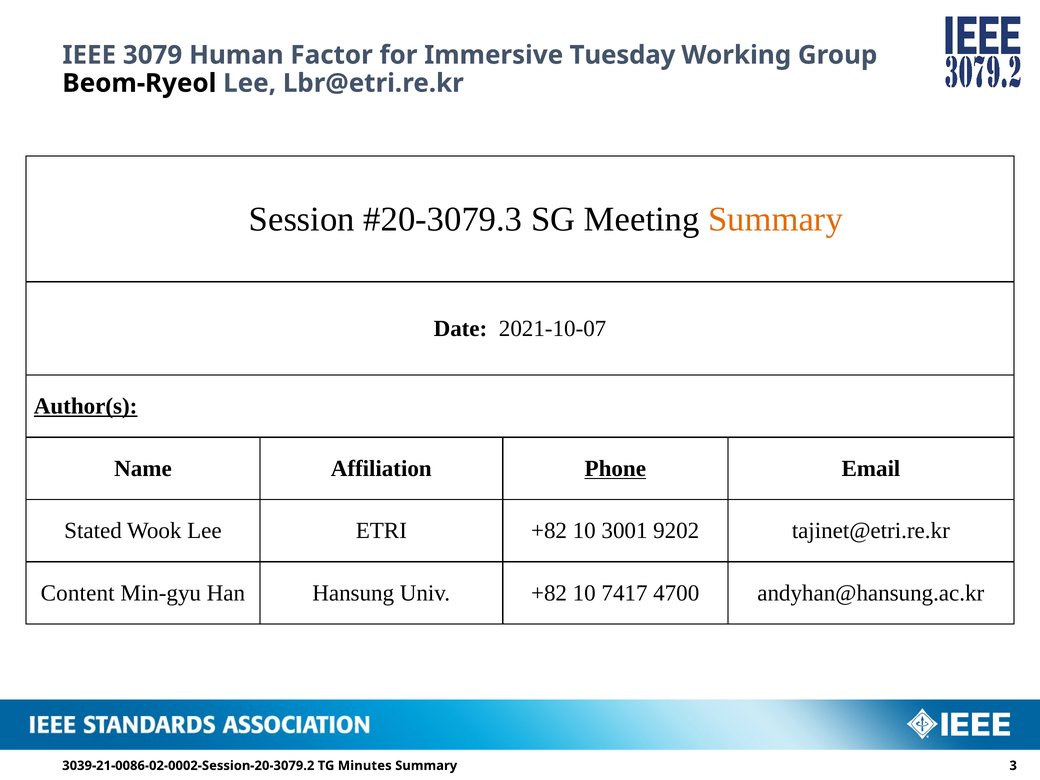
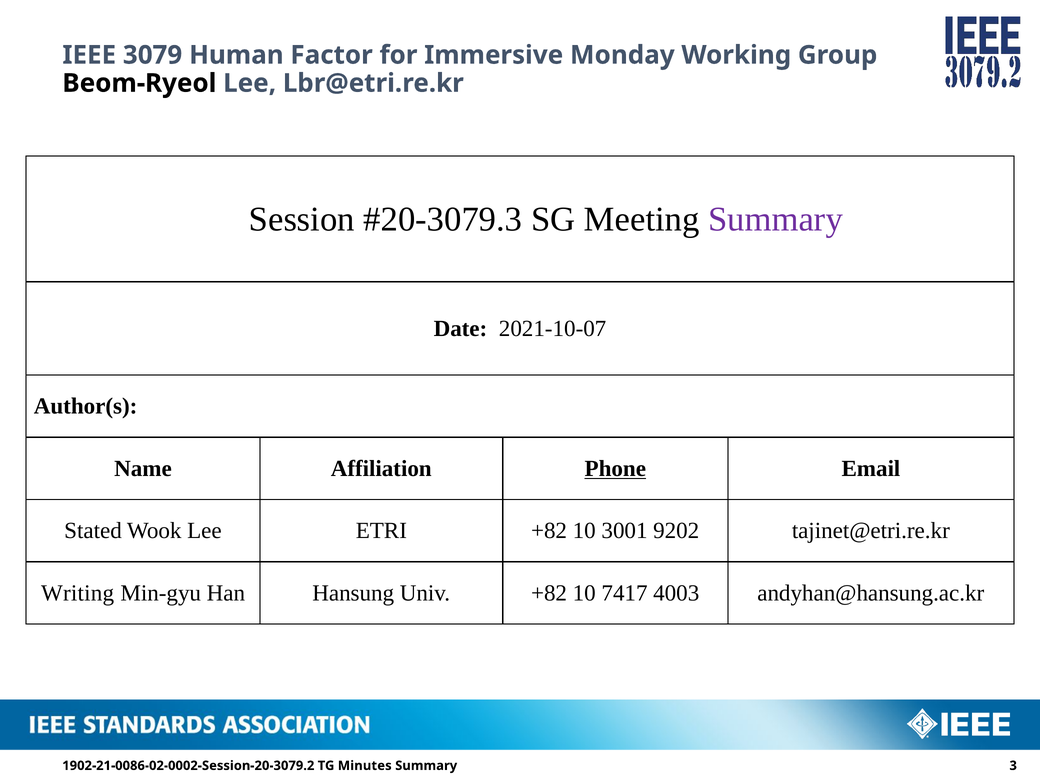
Tuesday: Tuesday -> Monday (622, 55)
Summary colour: orange -> purple (776, 219)
Author(s underline: present -> none (86, 406)
Content: Content -> Writing (78, 593)
4700: 4700 -> 4003 (676, 593)
3039-21-0086-02-0002-Session-20-3079.2: 3039-21-0086-02-0002-Session-20-3079.2 -> 1902-21-0086-02-0002-Session-20-3079.2 (188, 766)
